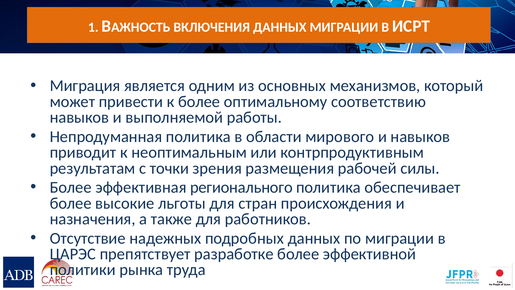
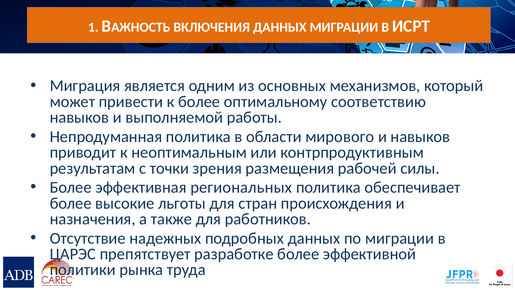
регионального: регионального -> региональных (241, 187)
